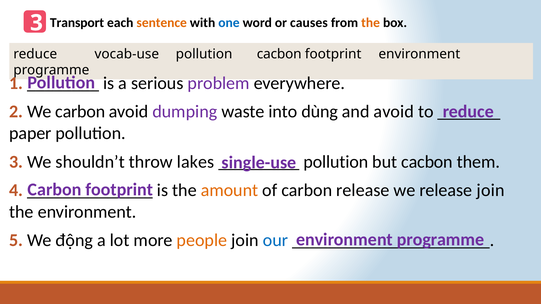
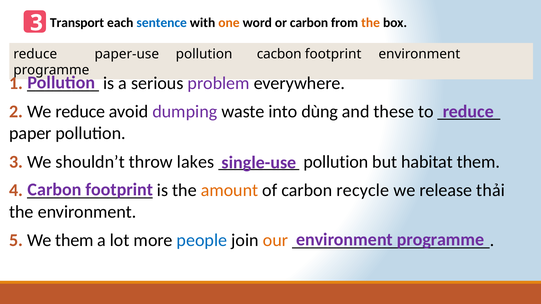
sentence colour: orange -> blue (162, 23)
one colour: blue -> orange (229, 23)
or causes: causes -> carbon (309, 23)
vocab-use: vocab-use -> paper-use (127, 54)
We carbon: carbon -> reduce (80, 112)
and avoid: avoid -> these (394, 112)
but cacbon: cacbon -> habitat (427, 162)
carbon release: release -> recycle (363, 190)
release join: join -> thải (491, 190)
We động: động -> them (74, 240)
people colour: orange -> blue (202, 240)
our colour: blue -> orange (275, 240)
